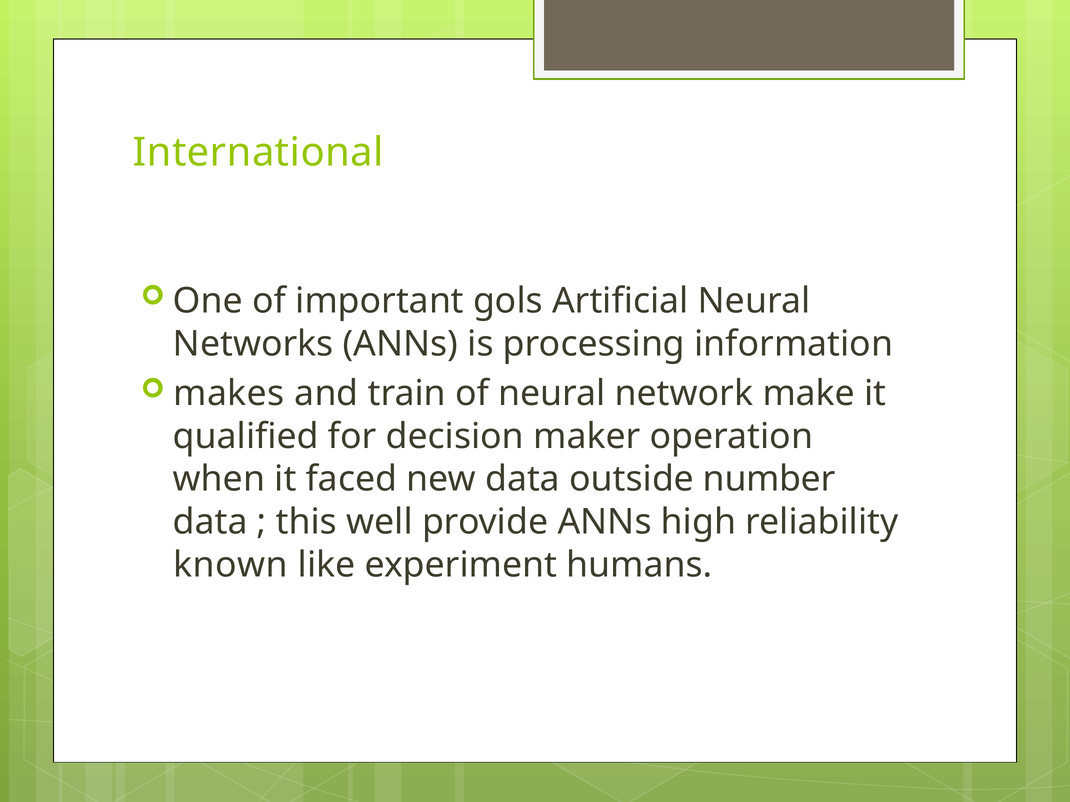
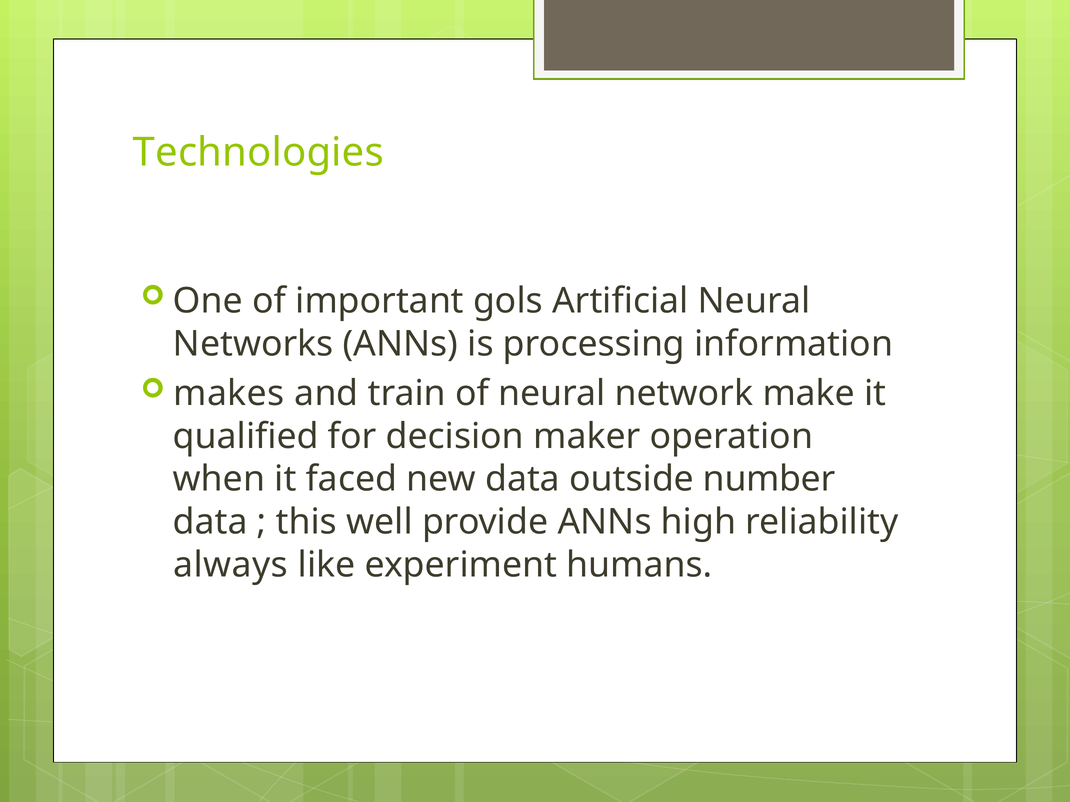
International: International -> Technologies (258, 152)
known: known -> always (231, 565)
